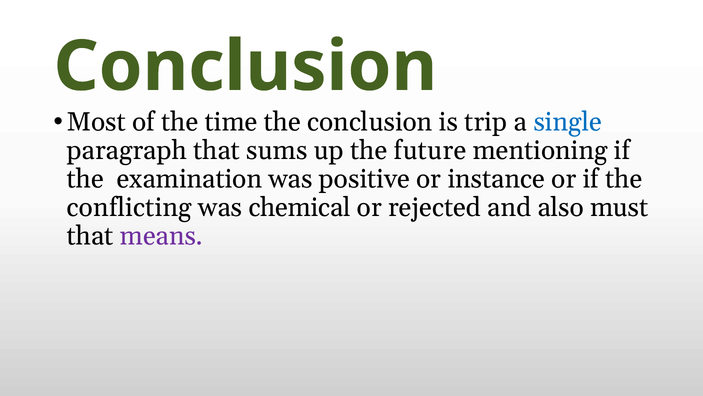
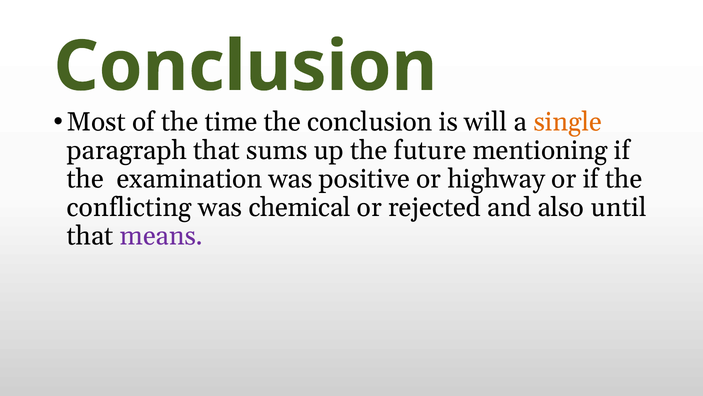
trip: trip -> will (486, 122)
single colour: blue -> orange (568, 122)
instance: instance -> highway (496, 179)
must: must -> until (619, 207)
